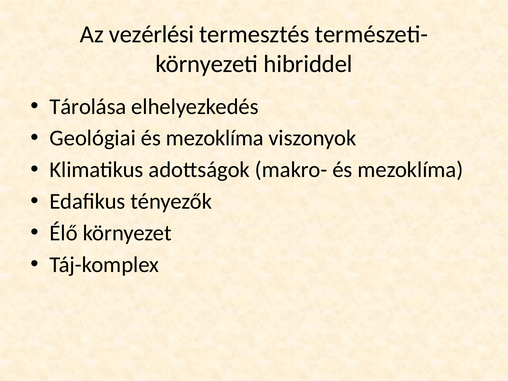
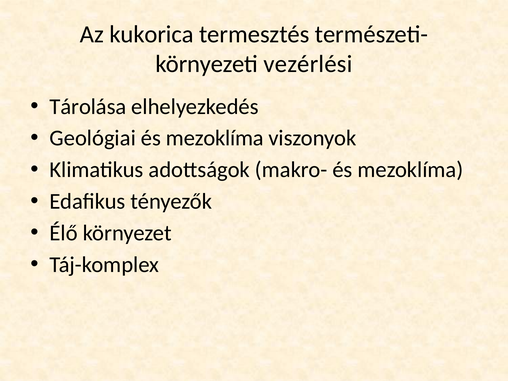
vezérlési: vezérlési -> kukorica (152, 34)
hibriddel: hibriddel -> vezérlési (308, 64)
